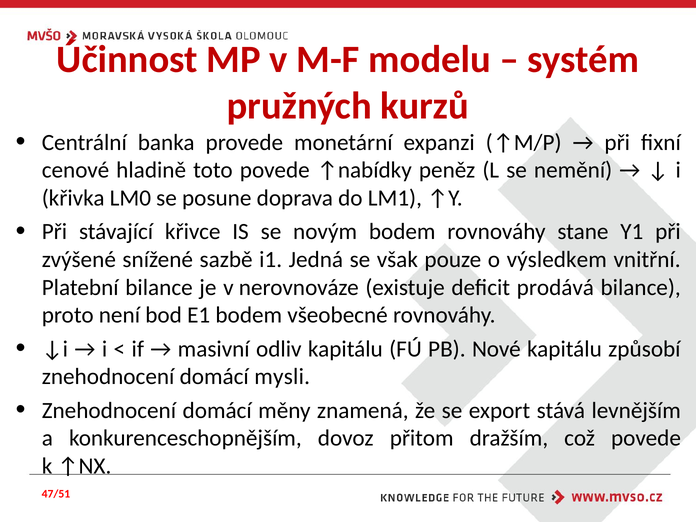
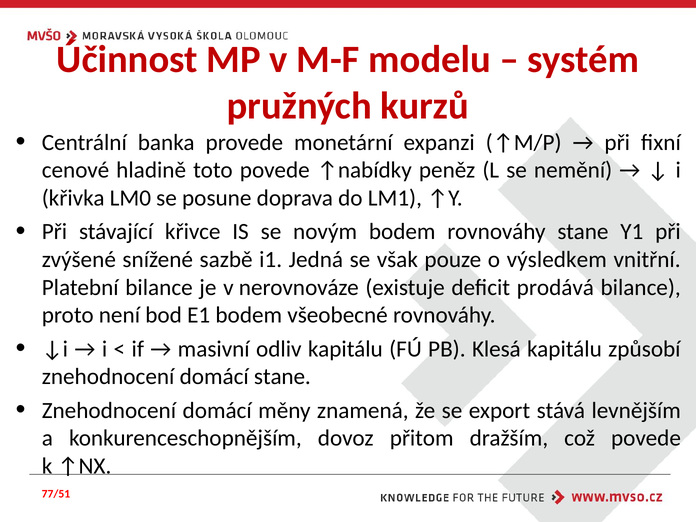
Nové: Nové -> Klesá (496, 349)
domácí mysli: mysli -> stane (282, 377)
47/51: 47/51 -> 77/51 (56, 494)
